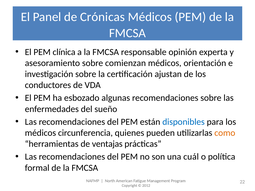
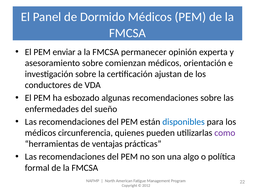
Crónicas: Crónicas -> Dormido (103, 17)
clínica: clínica -> enviar (64, 52)
responsable: responsable -> permanecer (144, 52)
como colour: orange -> purple (225, 133)
cuál: cuál -> algo (191, 157)
